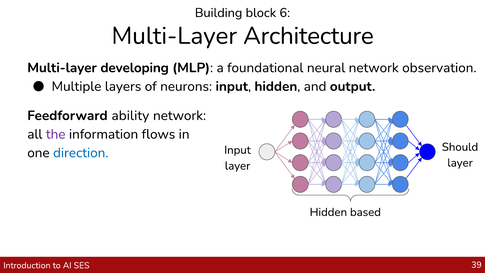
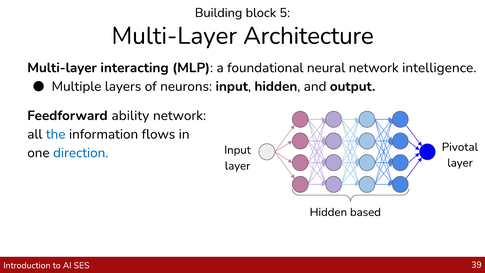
6: 6 -> 5 (285, 13)
developing: developing -> interacting (135, 68)
observation: observation -> intelligence (439, 68)
the colour: purple -> blue (56, 134)
Should: Should -> Pivotal (460, 147)
